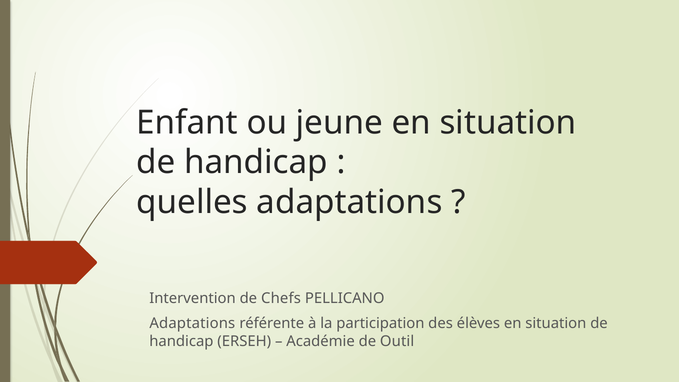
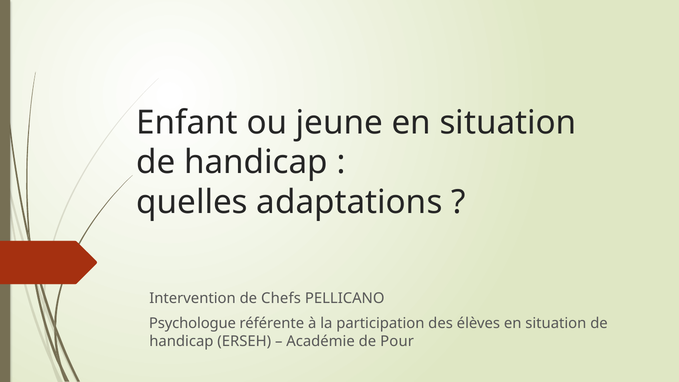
Adaptations: Adaptations -> Psychologue (192, 323)
Outil: Outil -> Pour (397, 341)
